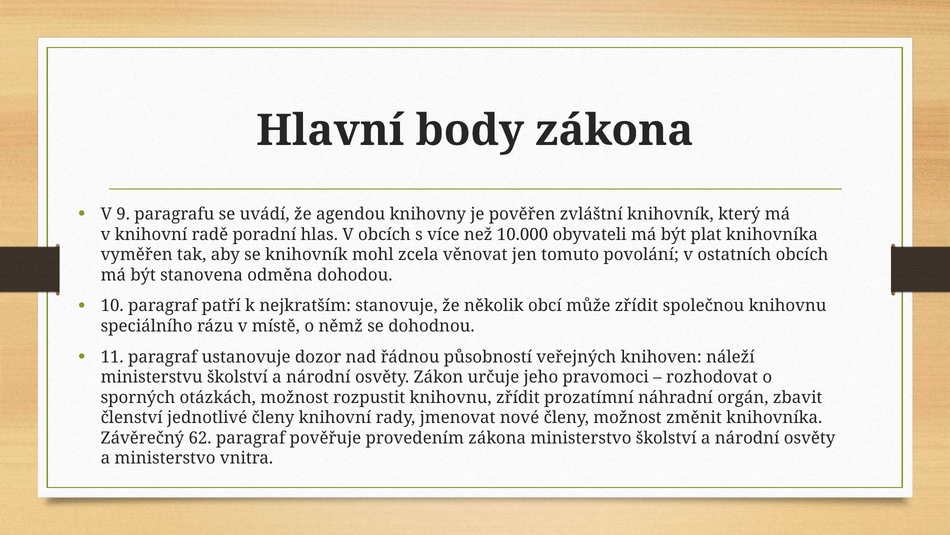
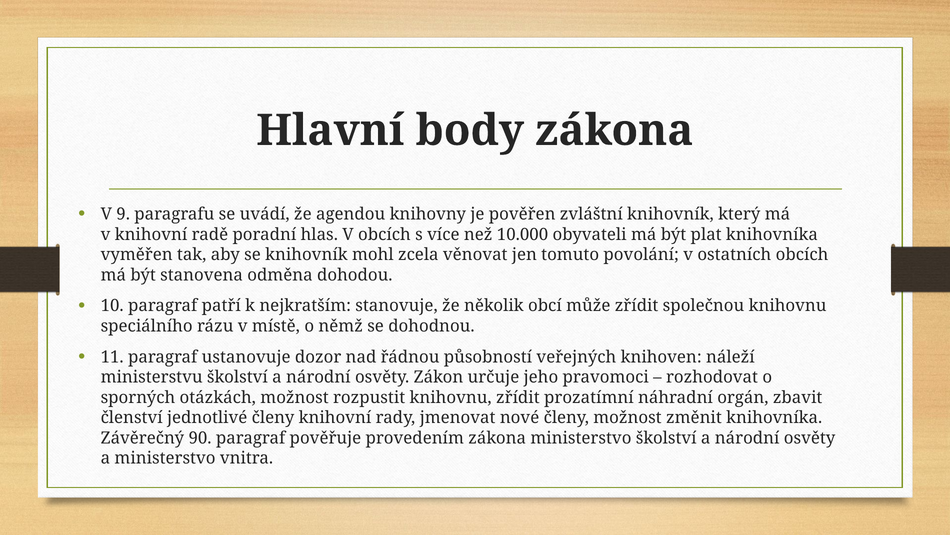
62: 62 -> 90 (200, 437)
